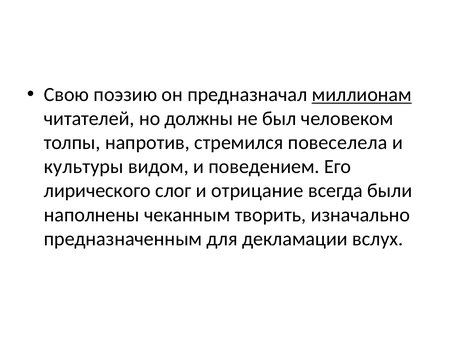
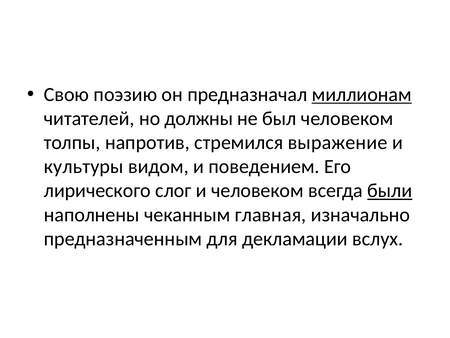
повеселела: повеселела -> выражение (338, 142)
и отрицание: отрицание -> человеком (257, 190)
были underline: none -> present (390, 190)
творить: творить -> главная (270, 214)
